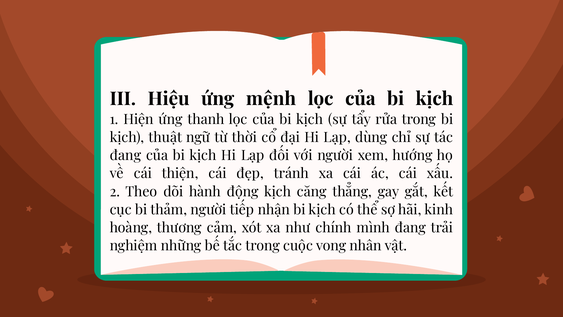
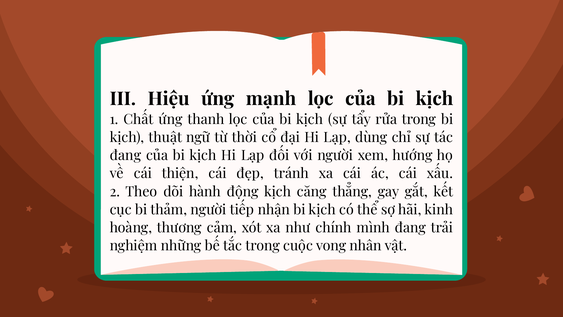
mệnh: mệnh -> mạnh (271, 99)
Hiện: Hiện -> Chất (139, 119)
